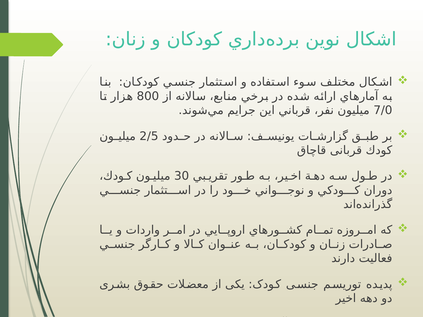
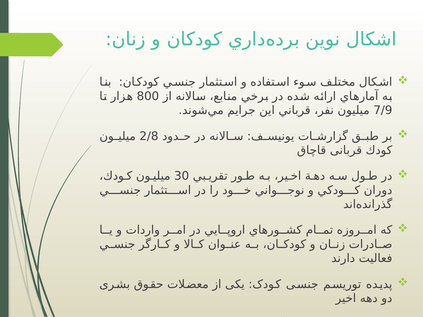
7/0: 7/0 -> 7/9 (383, 110)
2/5: 2/5 -> 2/8 (149, 136)
